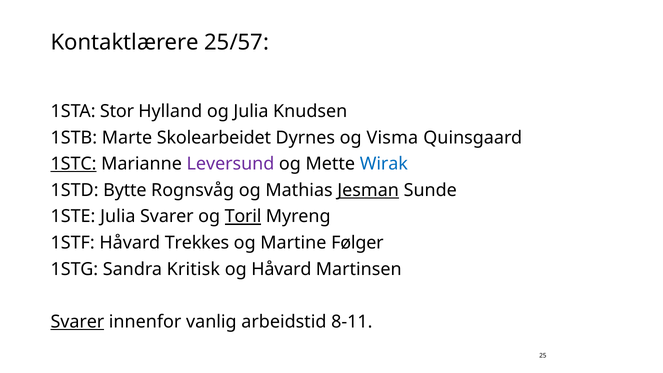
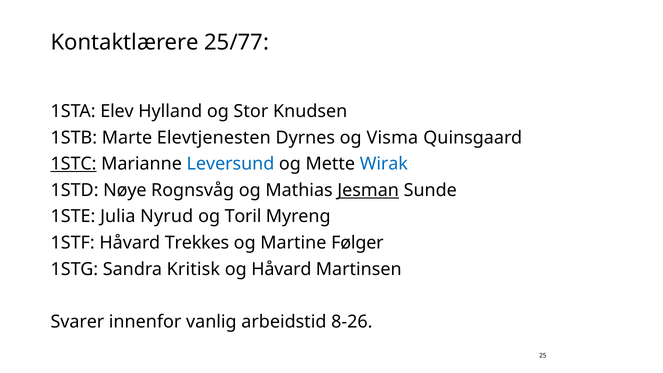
25/57: 25/57 -> 25/77 (237, 42)
Stor: Stor -> Elev (117, 111)
og Julia: Julia -> Stor (251, 111)
Skolearbeidet: Skolearbeidet -> Elevtjenesten (214, 138)
Leversund colour: purple -> blue (230, 164)
Bytte: Bytte -> Nøye (125, 190)
Julia Svarer: Svarer -> Nyrud (167, 217)
Toril underline: present -> none (243, 217)
Svarer underline: present -> none (77, 322)
8-11: 8-11 -> 8-26 (352, 322)
